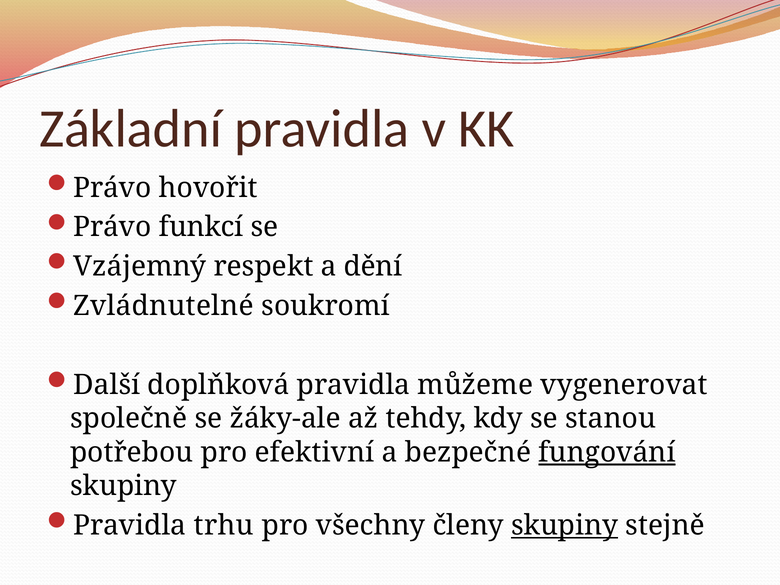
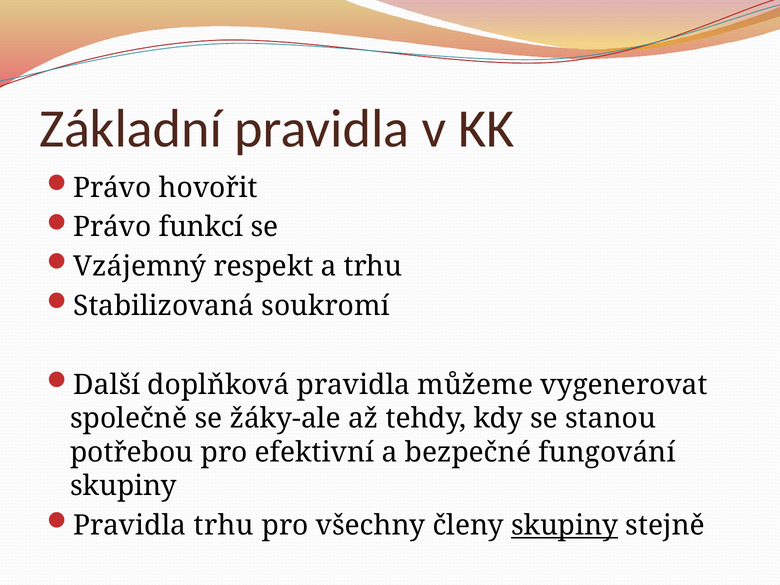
a dění: dění -> trhu (373, 267)
Zvládnutelné: Zvládnutelné -> Stabilizovaná (164, 306)
fungování underline: present -> none (607, 452)
